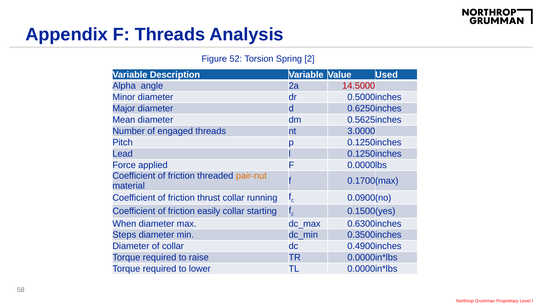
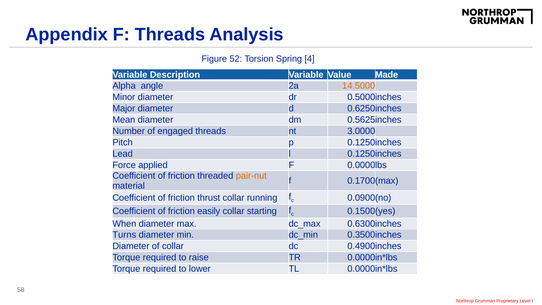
2: 2 -> 4 (310, 59)
Used: Used -> Made (387, 75)
14.5000 colour: red -> orange (359, 86)
Steps: Steps -> Turns (124, 235)
